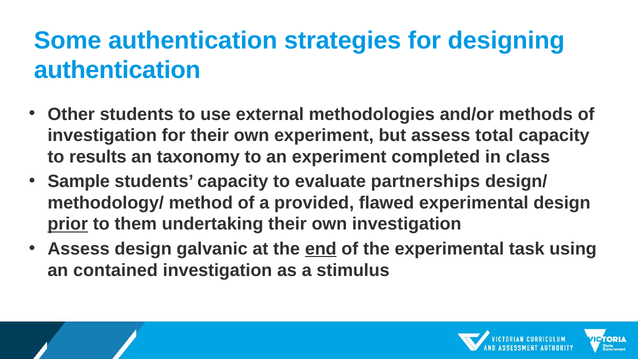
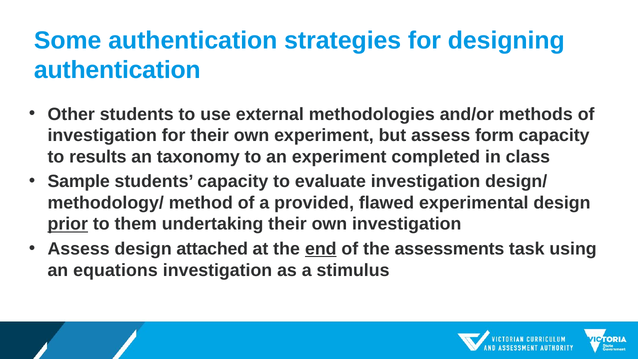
total: total -> form (495, 135)
evaluate partnerships: partnerships -> investigation (426, 181)
galvanic: galvanic -> attached (212, 249)
the experimental: experimental -> assessments (449, 249)
contained: contained -> equations (115, 270)
